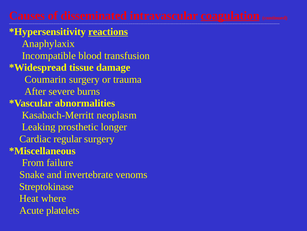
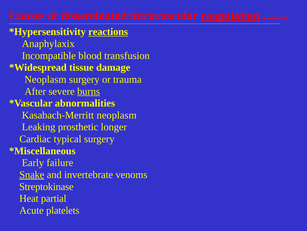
Coumarin: Coumarin -> Neoplasm (45, 79)
burns underline: none -> present (89, 91)
regular: regular -> typical (68, 139)
From: From -> Early (33, 162)
Snake underline: none -> present (32, 174)
where: where -> partial (54, 198)
